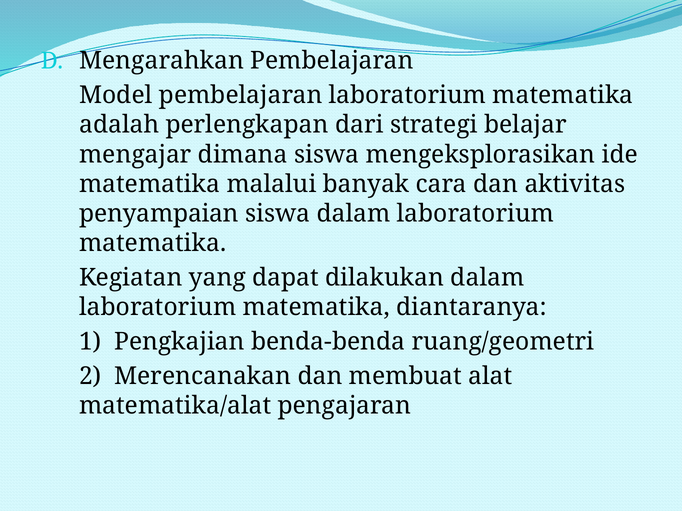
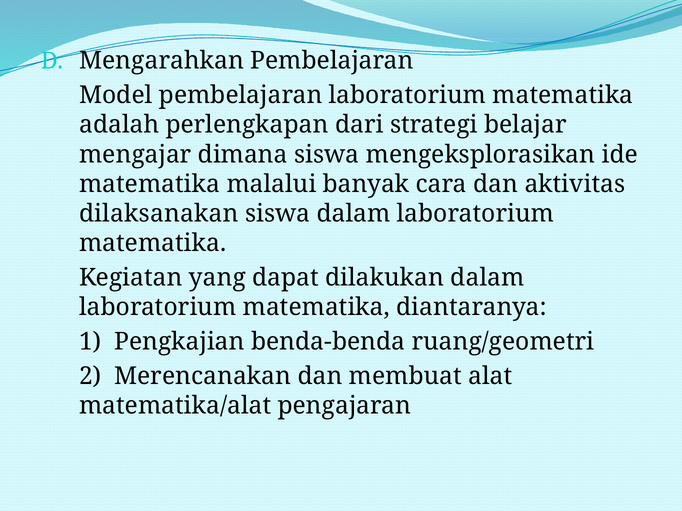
penyampaian: penyampaian -> dilaksanakan (159, 214)
